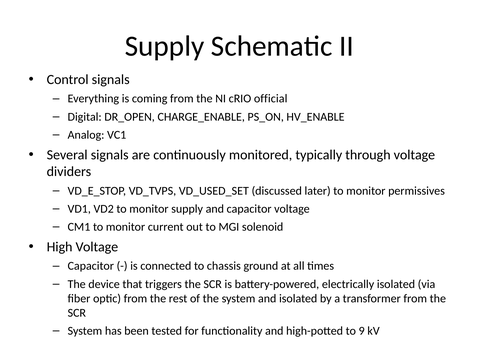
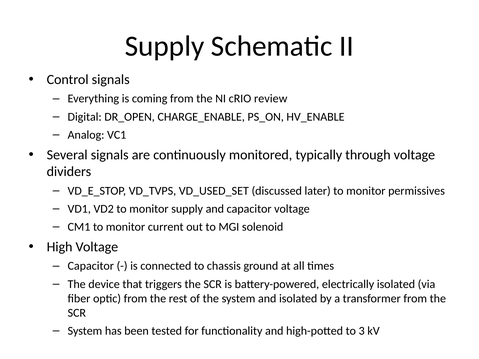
official: official -> review (271, 99)
9: 9 -> 3 (362, 331)
